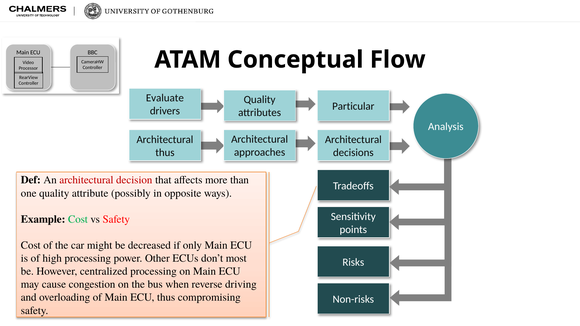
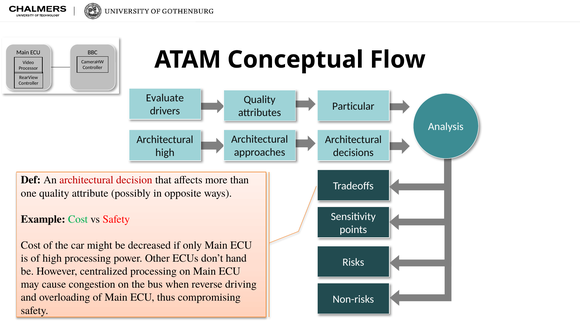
thus: thus -> high (165, 153)
most: most -> hand (236, 258)
